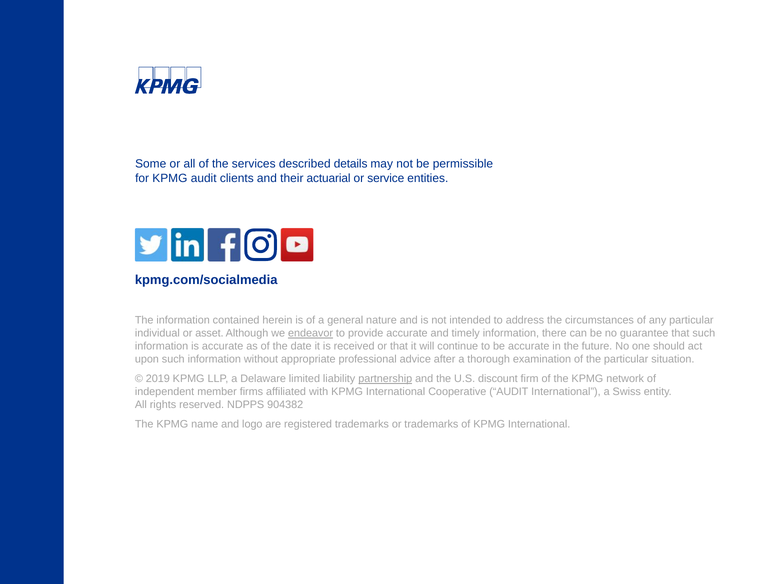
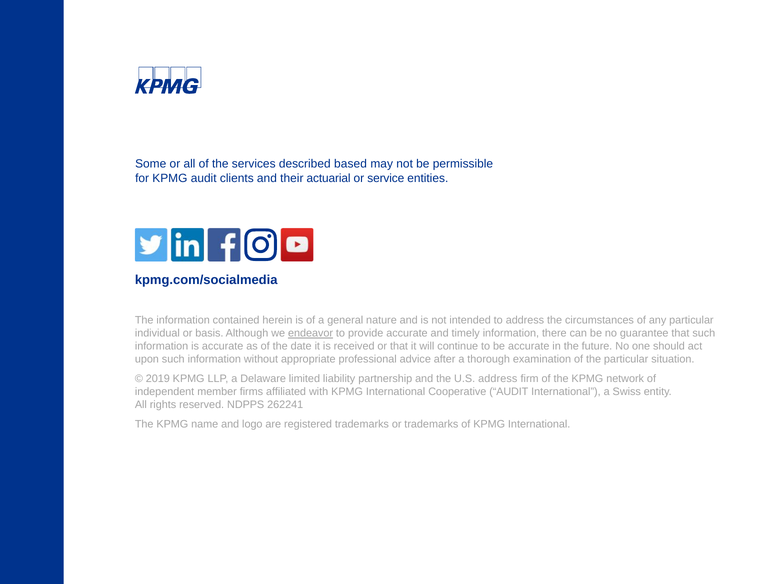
details: details -> based (351, 164)
asset: asset -> basis (209, 333)
partnership underline: present -> none (385, 379)
U.S discount: discount -> address (498, 379)
904382: 904382 -> 262241 (285, 405)
